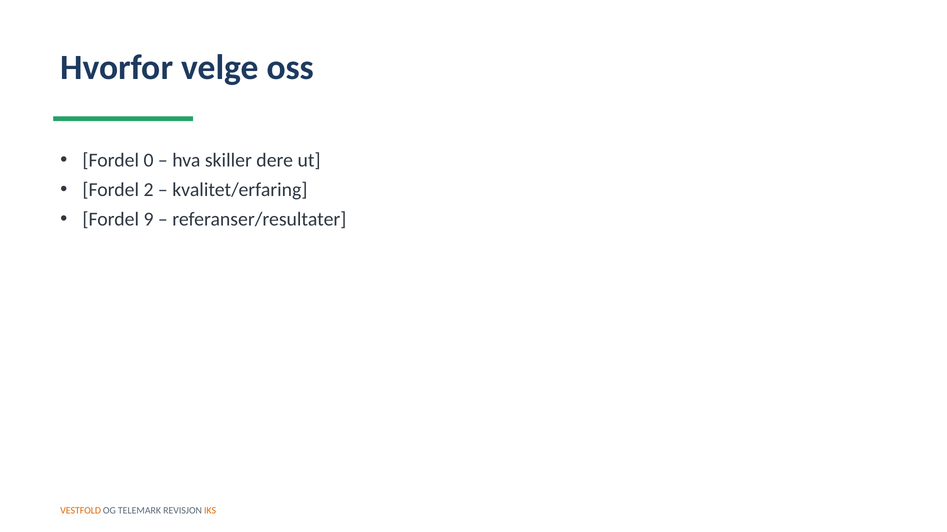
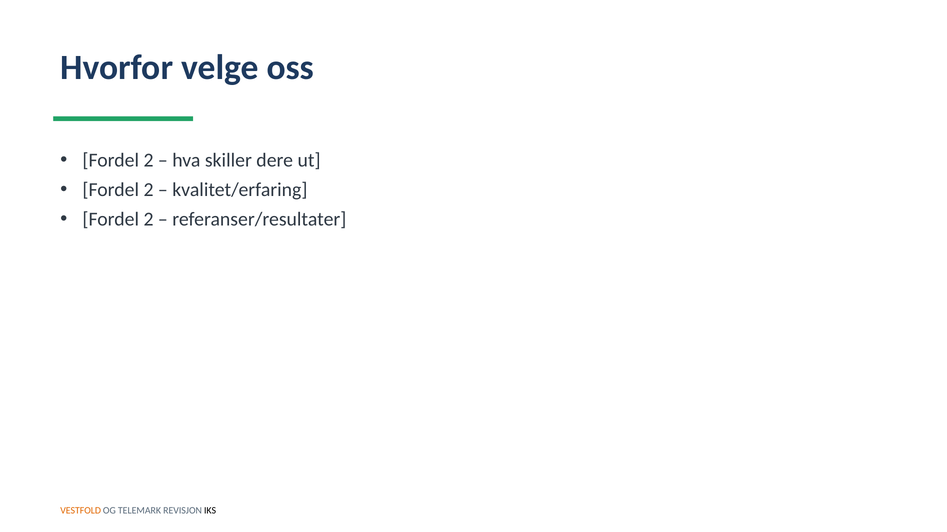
0: 0 -> 2 (148, 160)
9: 9 -> 2 (148, 220)
IKS colour: orange -> black (210, 511)
